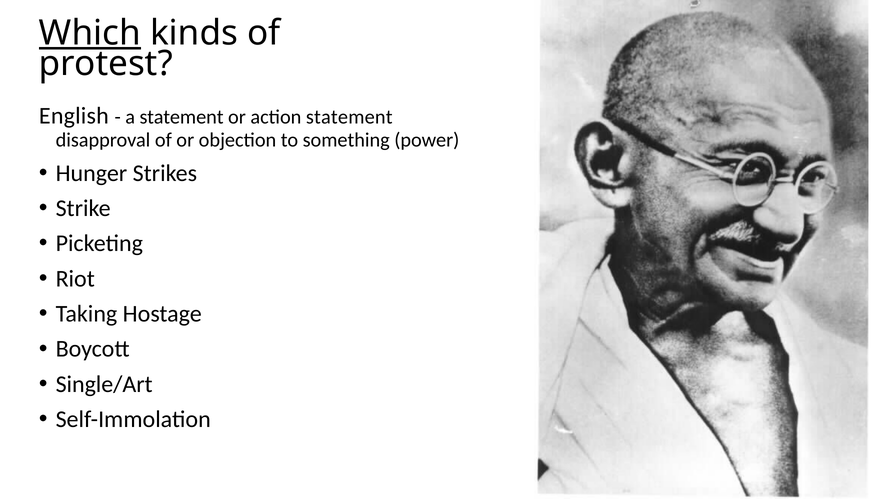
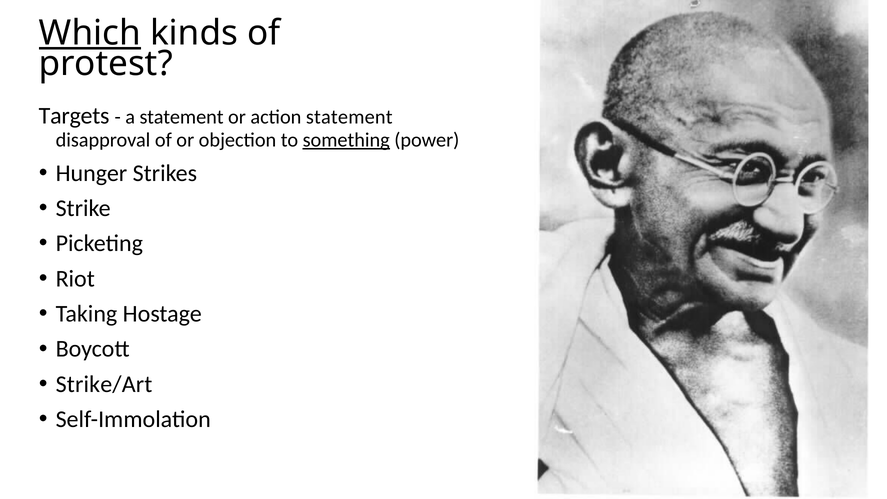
English: English -> Targets (74, 116)
something underline: none -> present (346, 140)
Single/Art: Single/Art -> Strike/Art (104, 384)
